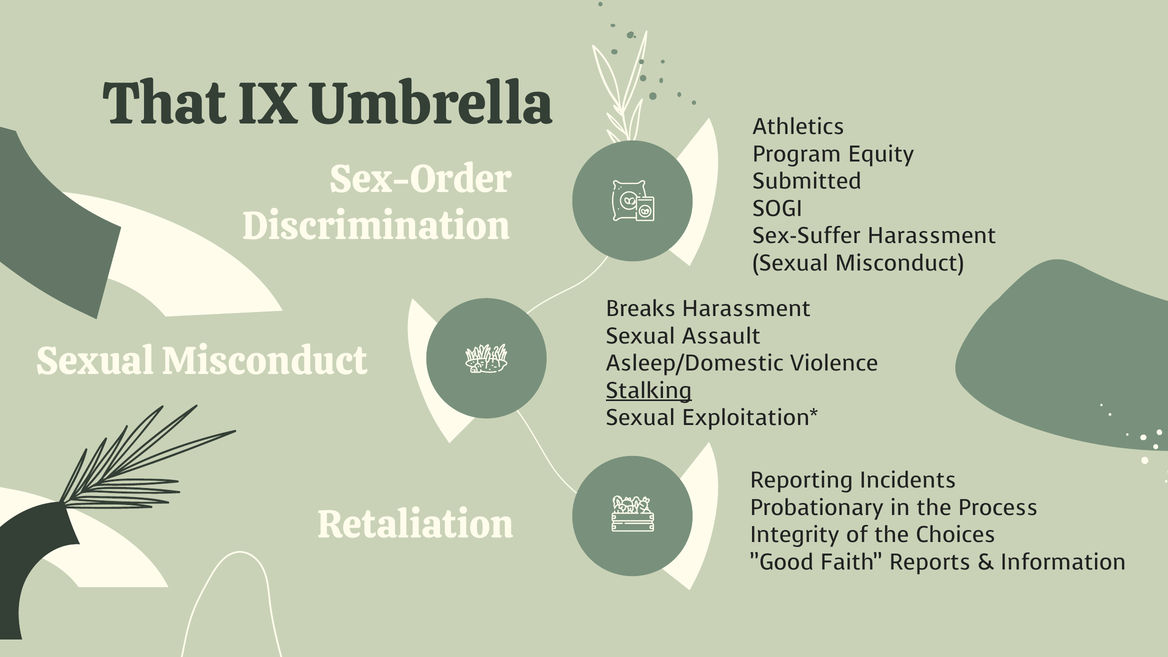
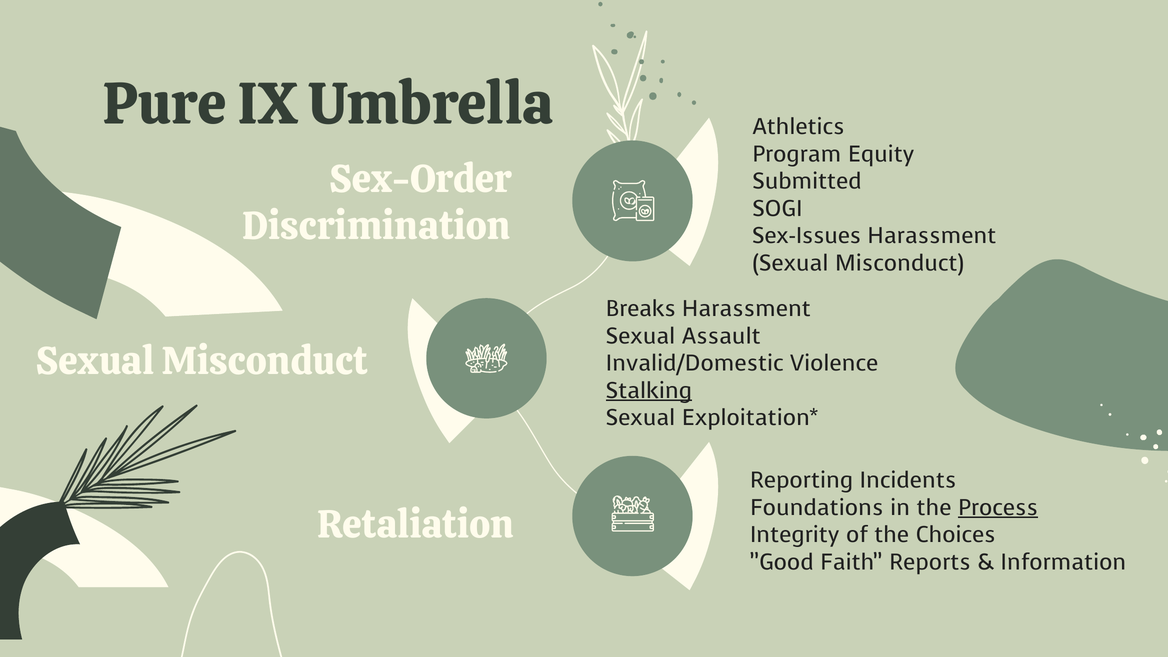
That: That -> Pure (165, 105)
Sex-Suffer: Sex-Suffer -> Sex-Issues (807, 236)
Asleep/Domestic: Asleep/Domestic -> Invalid/Domestic (695, 363)
Probationary: Probationary -> Foundations (817, 508)
Process underline: none -> present (998, 508)
